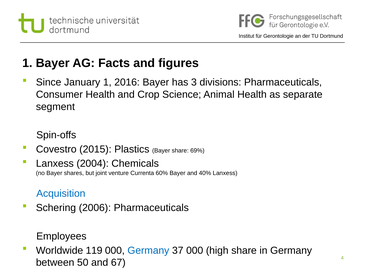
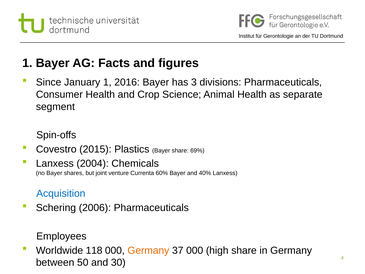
119: 119 -> 118 (94, 250)
Germany colour: blue -> orange (148, 250)
67: 67 -> 30 (118, 262)
